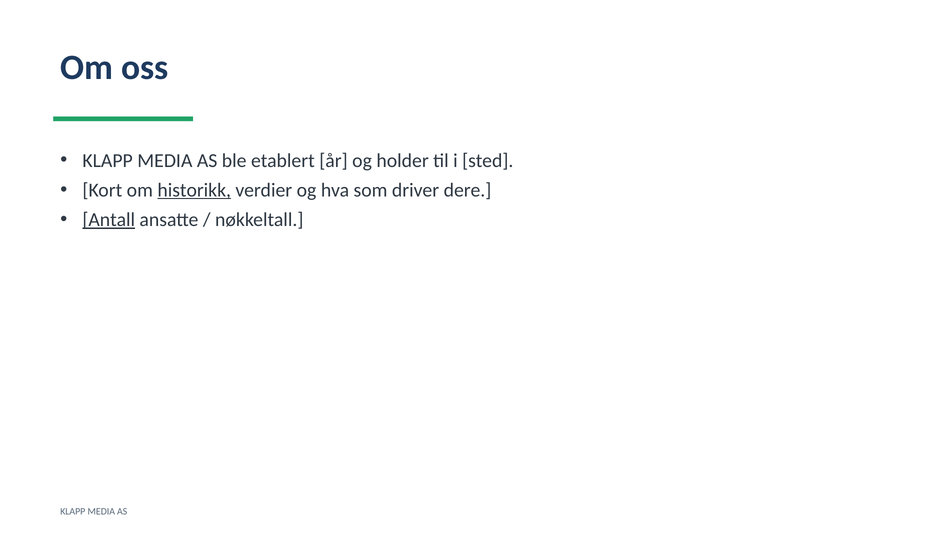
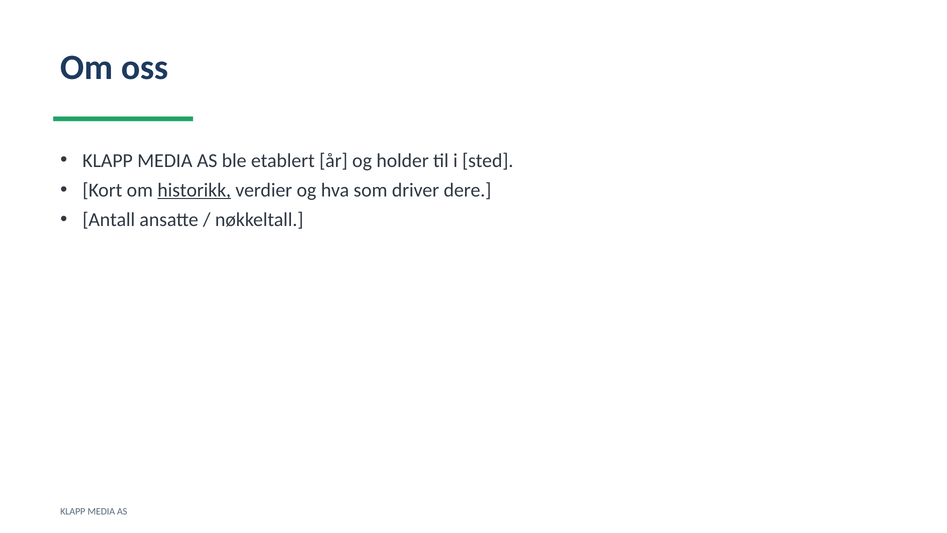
Antall underline: present -> none (109, 220)
